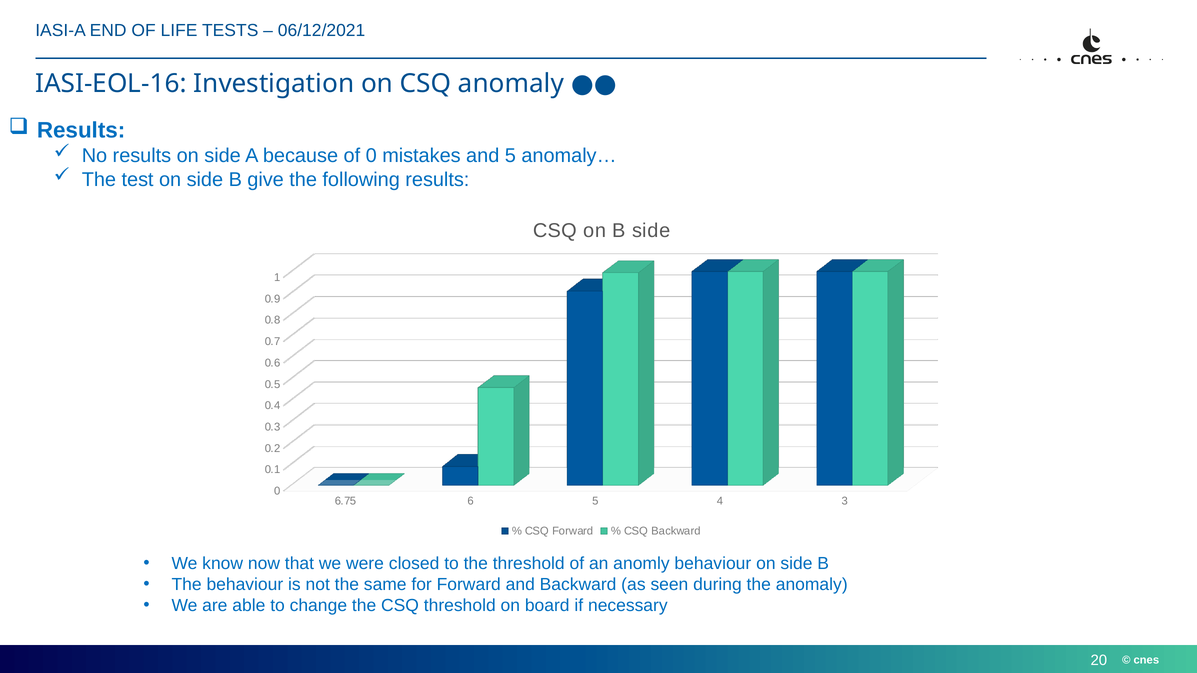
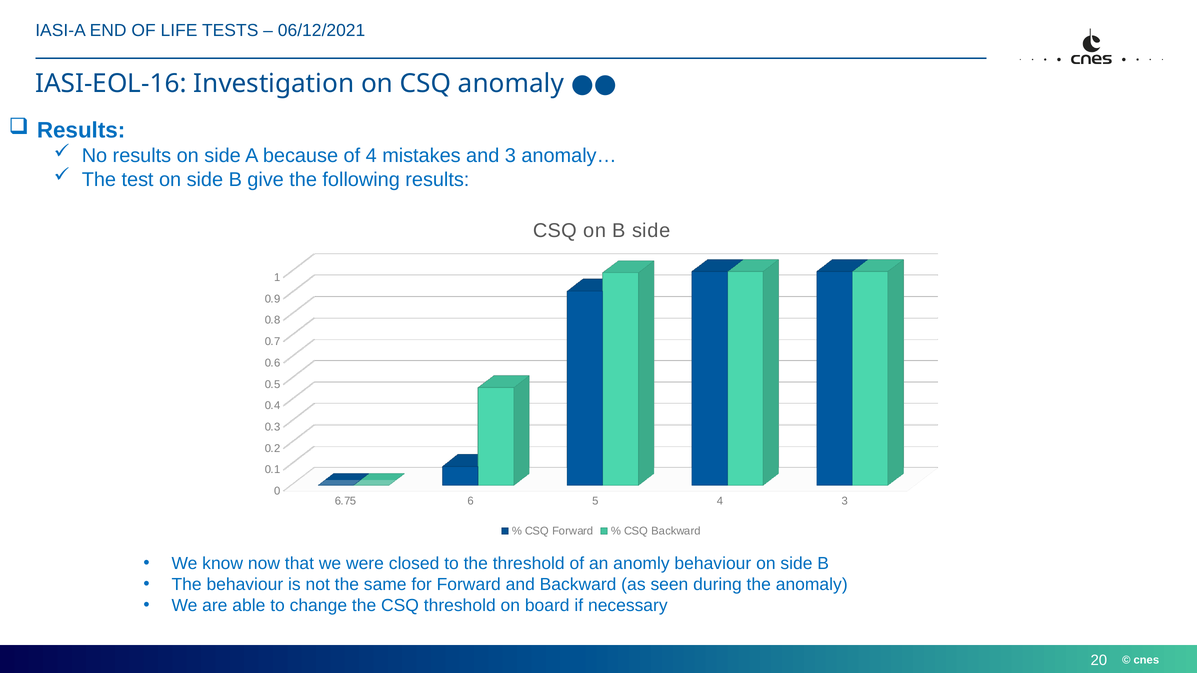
of 0: 0 -> 4 (371, 156)
and 5: 5 -> 3 (510, 156)
